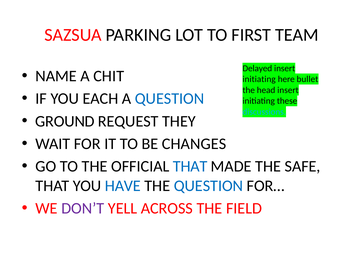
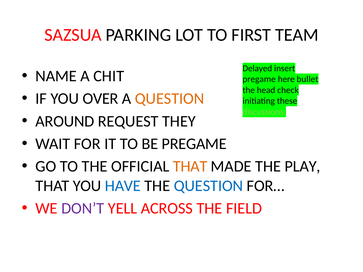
initiating: initiating -> pregame (259, 79)
head insert: insert -> check (288, 90)
EACH: EACH -> OVER (100, 99)
QUESTION colour: blue -> orange (170, 99)
discussions colour: light blue -> light green (264, 112)
GROUND: GROUND -> AROUND (65, 121)
BE CHANGES: CHANGES -> PREGAME (194, 144)
THAT colour: blue -> orange (190, 167)
SAFE: SAFE -> PLAY (303, 167)
